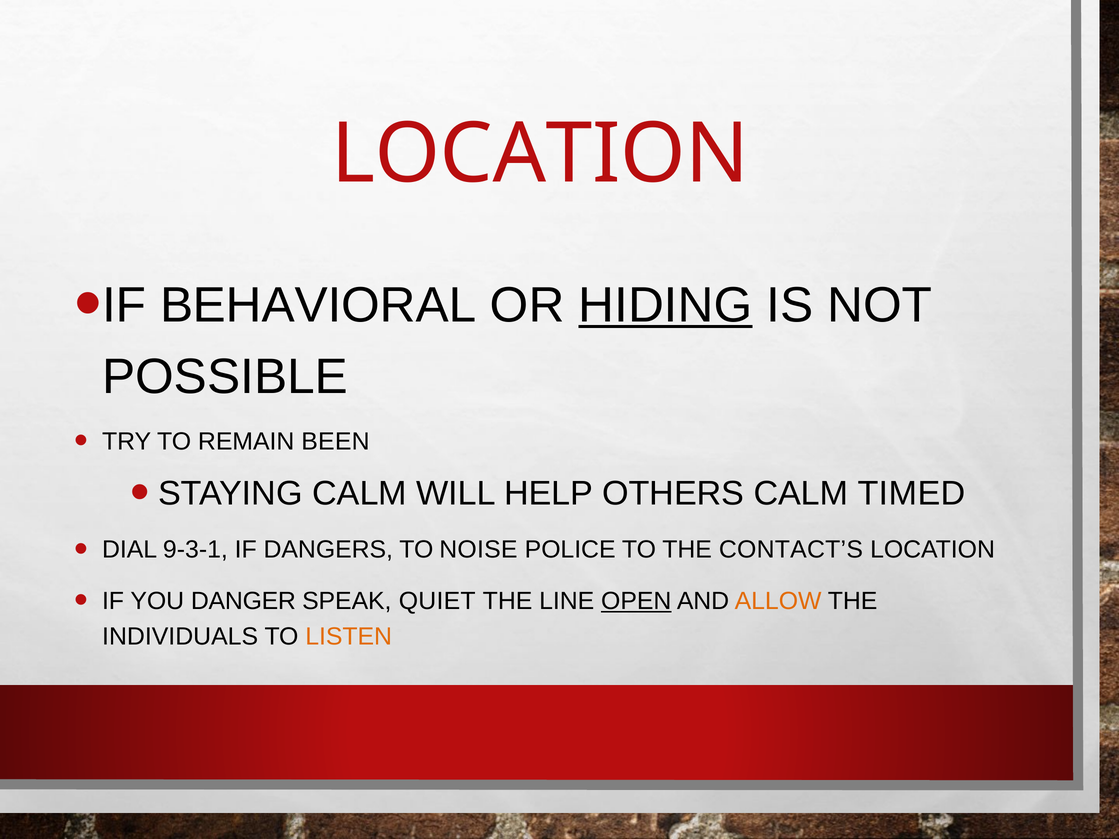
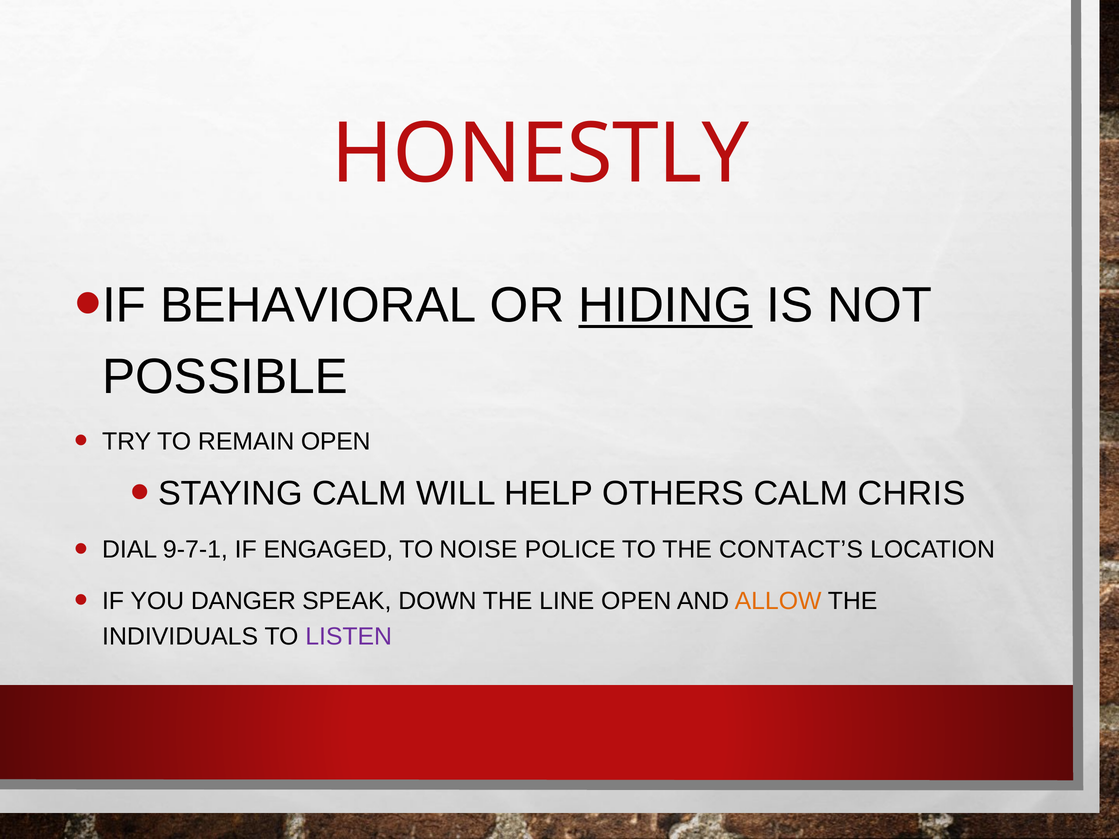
LOCATION: LOCATION -> HONESTLY (540, 154)
REMAIN BEEN: BEEN -> OPEN (336, 442)
TIMED: TIMED -> CHRIS (912, 494)
9-3-1: 9-3-1 -> 9-7-1 (195, 550)
DANGERS: DANGERS -> ENGAGED (328, 550)
QUIET: QUIET -> DOWN (437, 601)
OPEN underline: present -> none (636, 601)
LISTEN colour: orange -> purple (349, 637)
